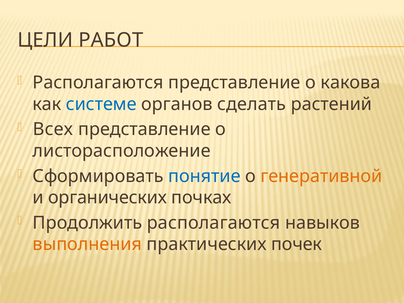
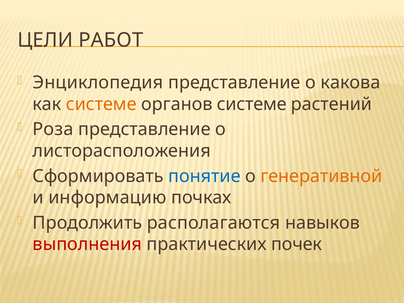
Располагаются: Располагаются -> Энциклопедия (98, 83)
системе colour: blue -> orange (101, 104)
органов сделать: сделать -> системе (252, 104)
Всех: Всех -> Роза (53, 129)
листорасположение: листорасположение -> листорасположения (122, 151)
органических: органических -> информацию (107, 198)
выполнения colour: orange -> red (87, 244)
